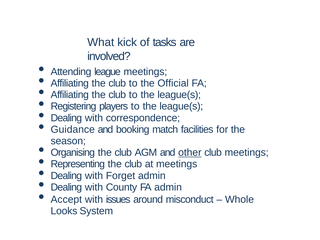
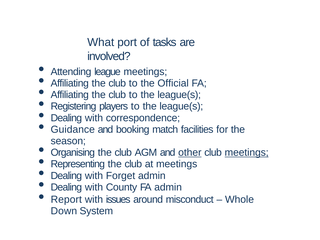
kick: kick -> port (127, 42)
meetings underline: none -> present (247, 153)
Accept: Accept -> Report (66, 199)
Looks: Looks -> Down (64, 211)
